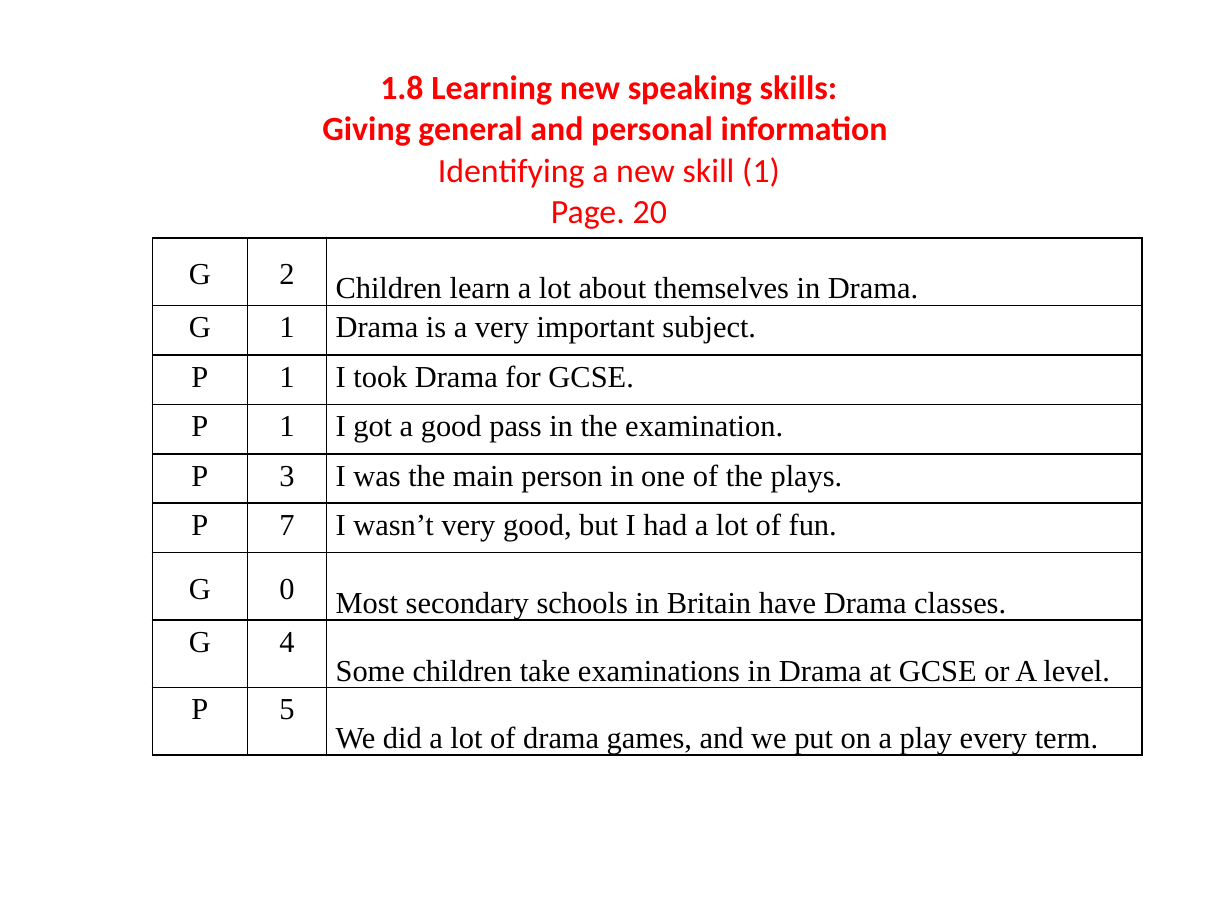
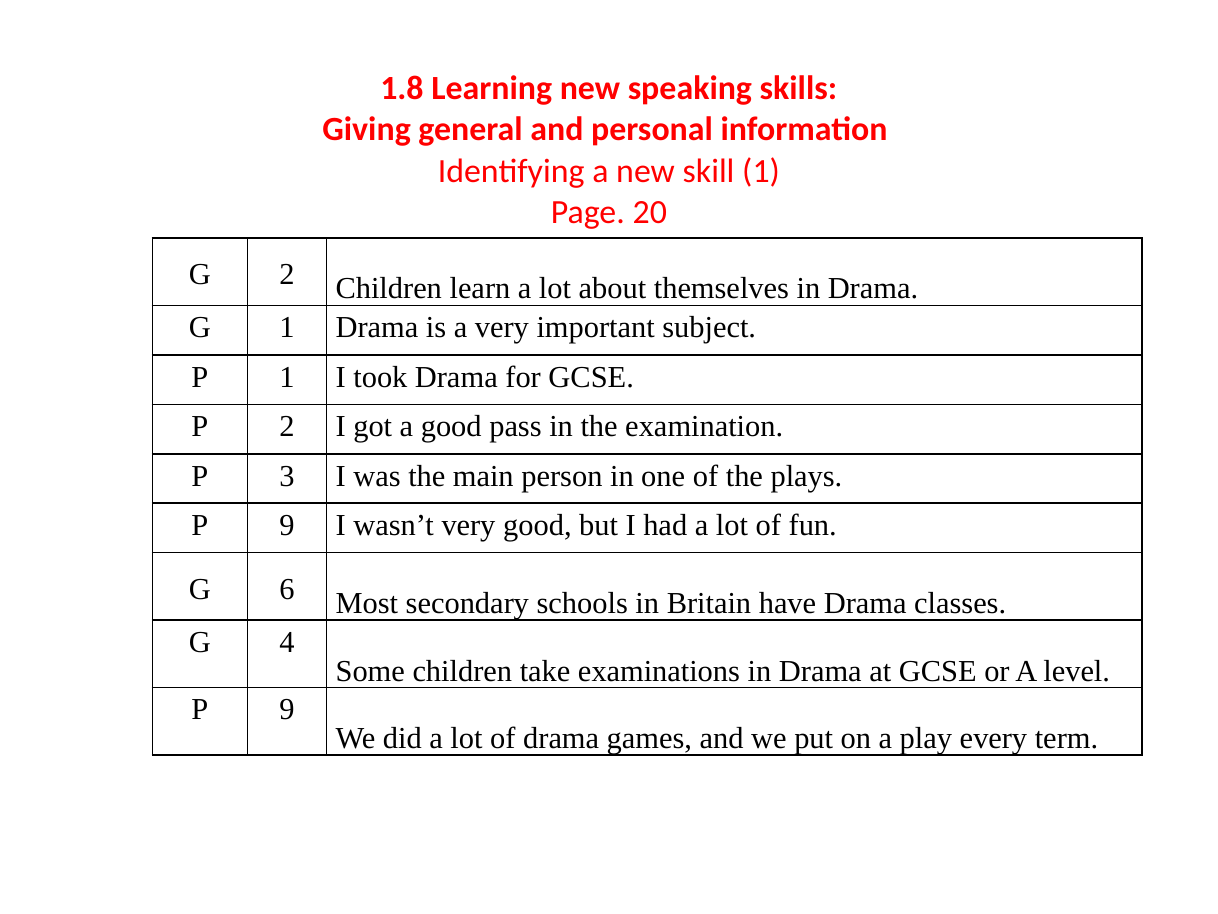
1: 1 -> 2 (287, 426)
7: 7 -> 9 (287, 525)
0: 0 -> 6 (287, 589)
5: 5 -> 9 (287, 709)
